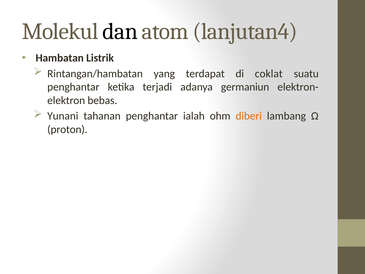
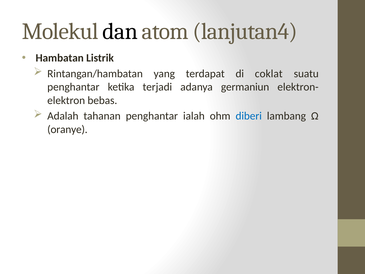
Yunani: Yunani -> Adalah (63, 116)
diberi colour: orange -> blue (249, 116)
proton: proton -> oranye (67, 129)
